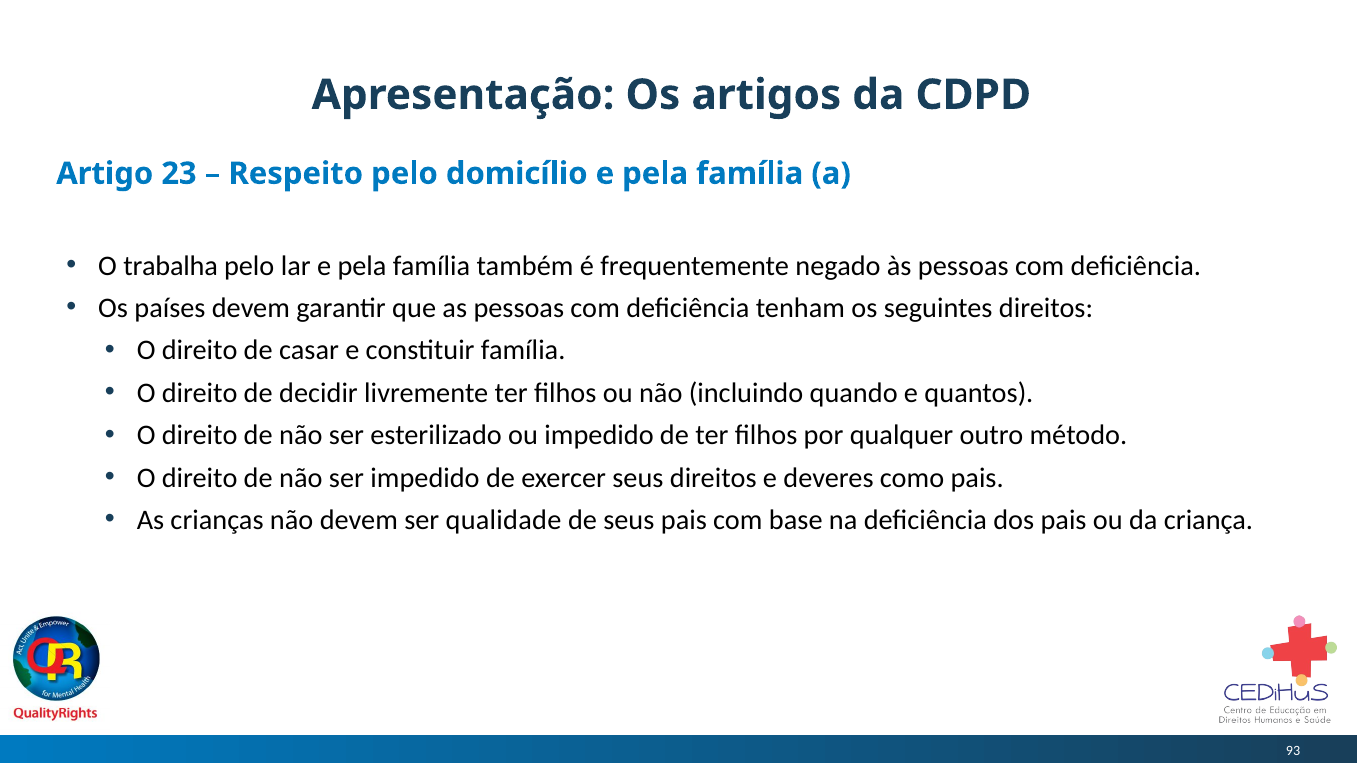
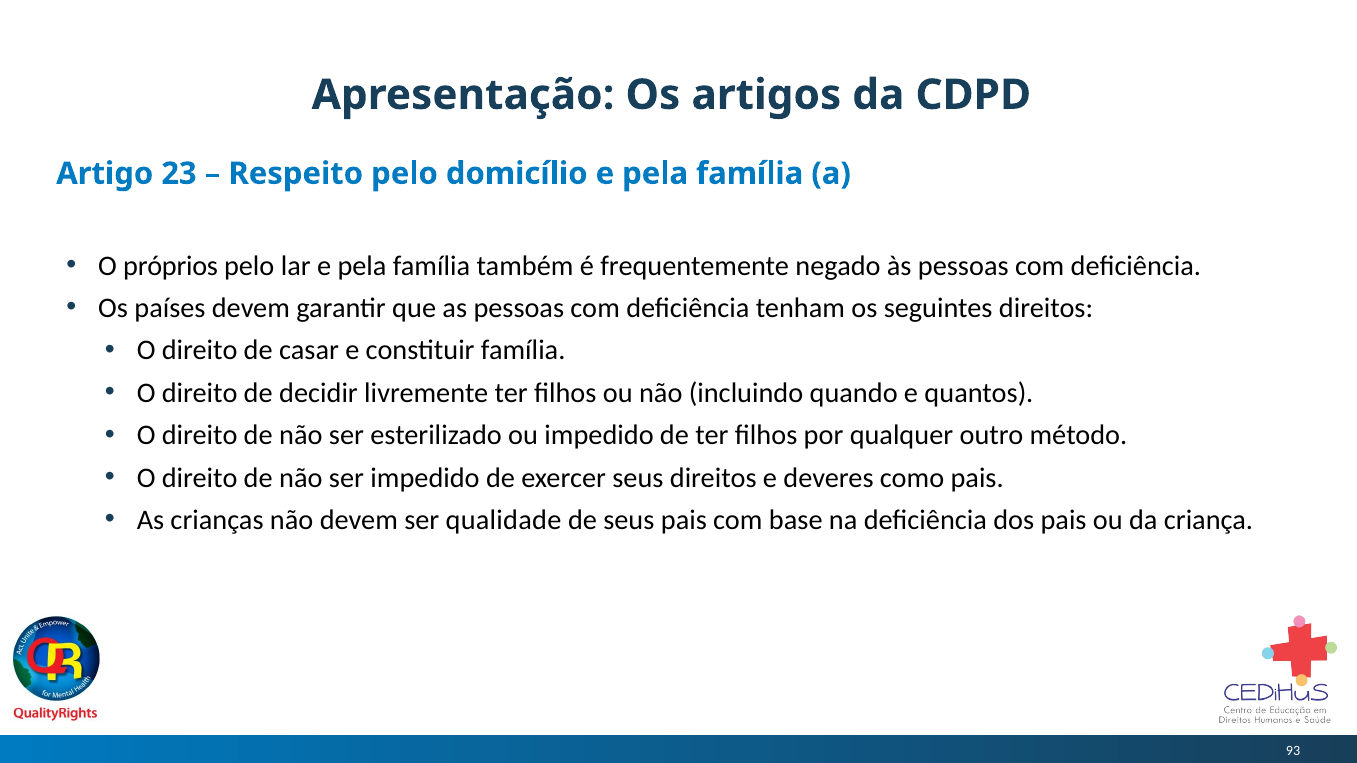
trabalha: trabalha -> próprios (171, 266)
